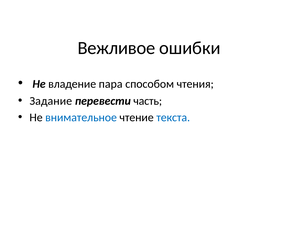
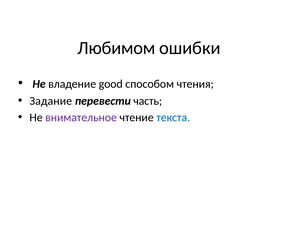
Вежливое: Вежливое -> Любимом (116, 48)
пара: пара -> good (111, 84)
внимательное colour: blue -> purple (81, 117)
